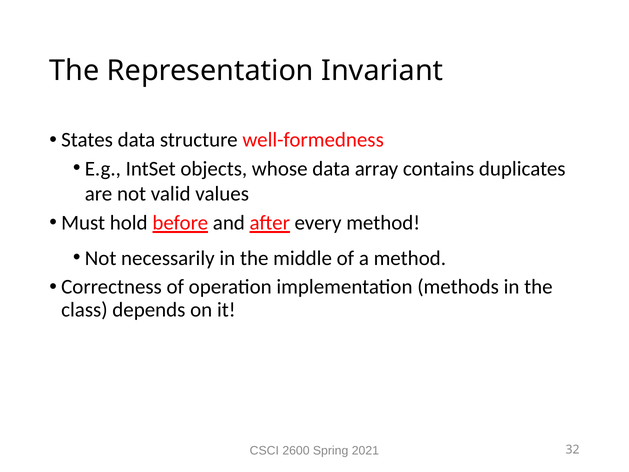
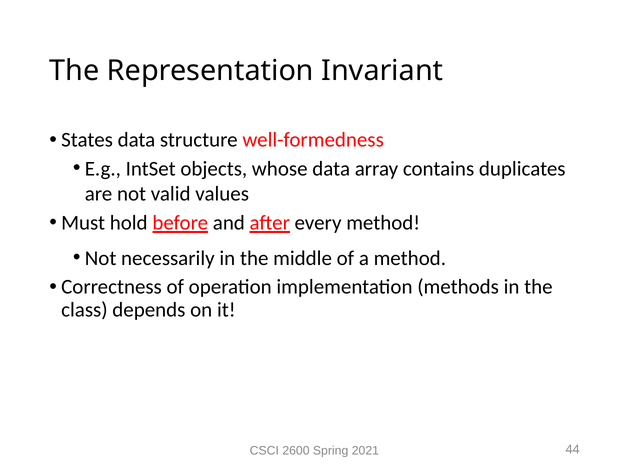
32: 32 -> 44 (573, 450)
